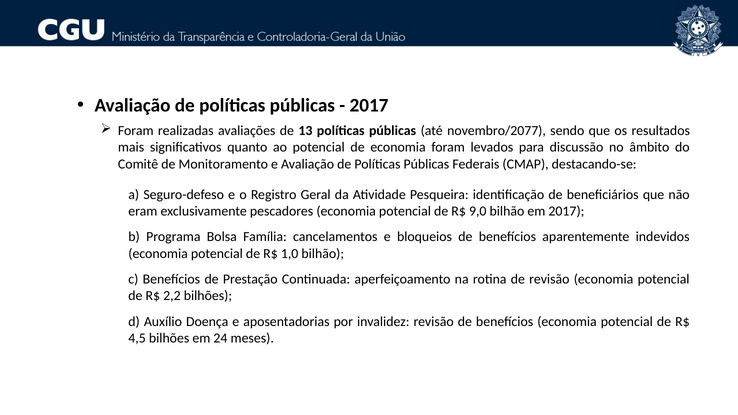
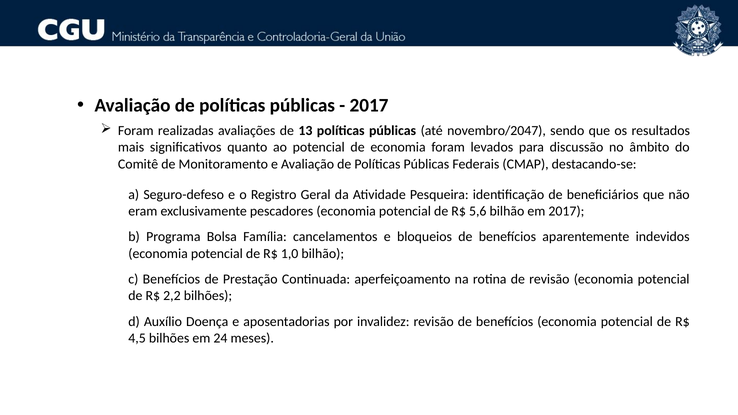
novembro/2077: novembro/2077 -> novembro/2047 (497, 131)
9,0: 9,0 -> 5,6 (478, 211)
